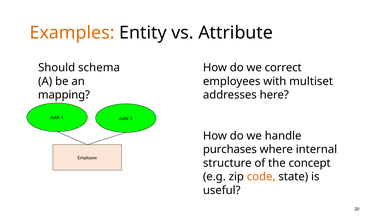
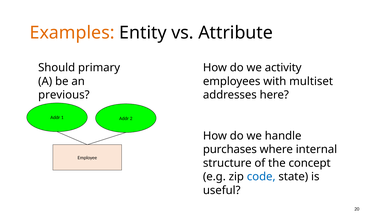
schema: schema -> primary (99, 68)
correct: correct -> activity (283, 68)
mapping: mapping -> previous (64, 95)
code colour: orange -> blue (261, 177)
